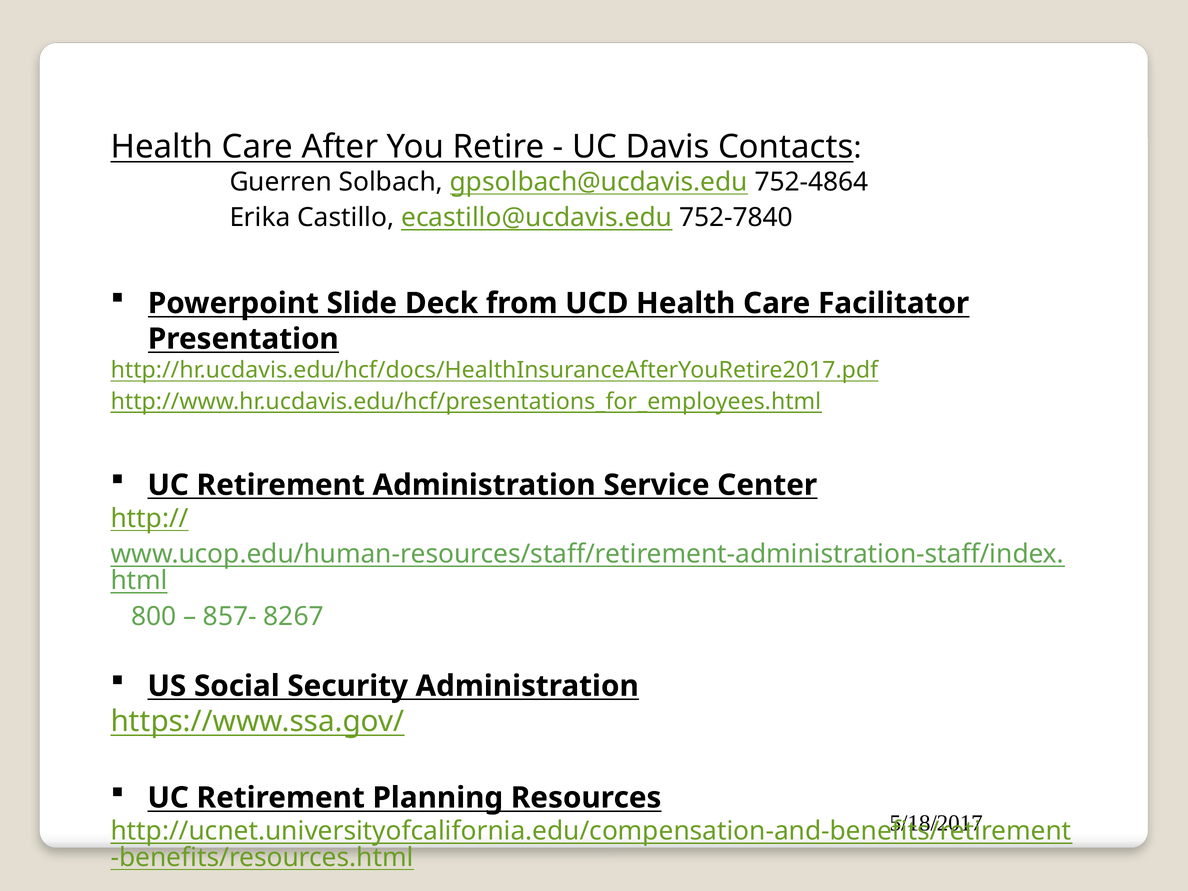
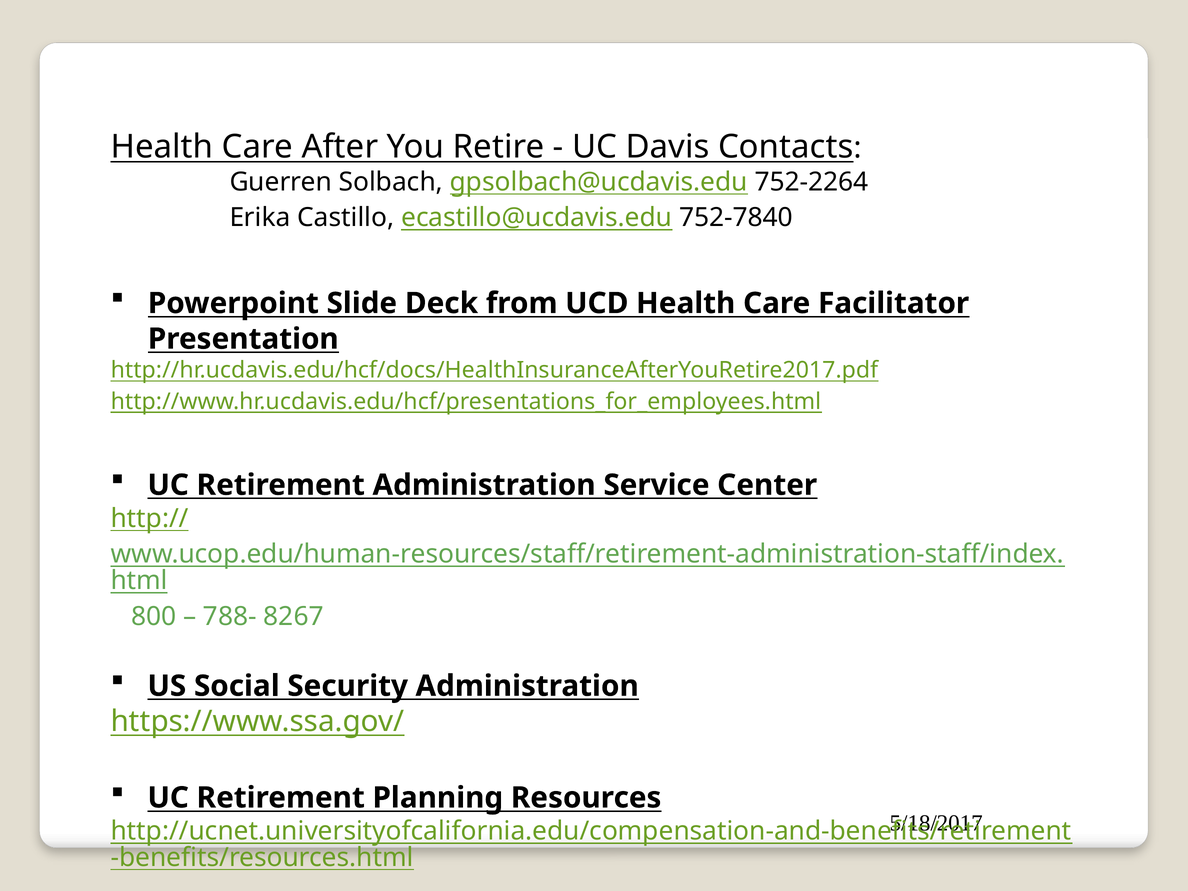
752-4864: 752-4864 -> 752-2264 (812, 182)
857-: 857- -> 788- (230, 616)
